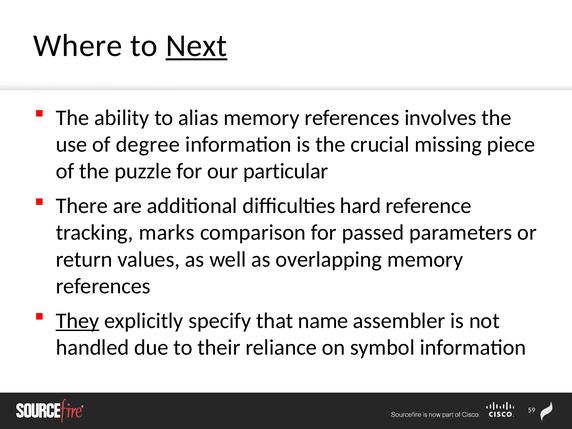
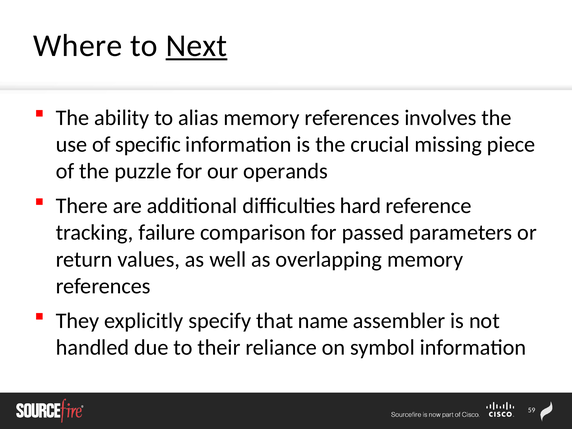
degree: degree -> specific (148, 145)
particular: particular -> operands (286, 171)
marks: marks -> failure (167, 233)
They underline: present -> none (78, 321)
